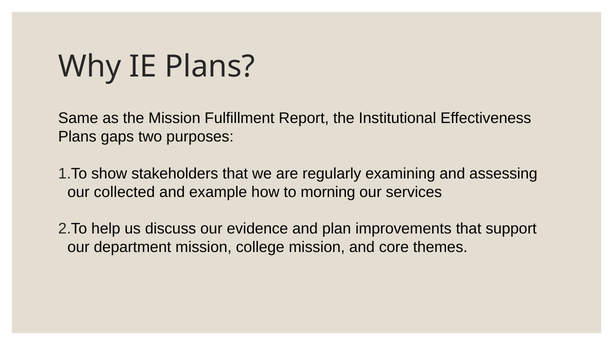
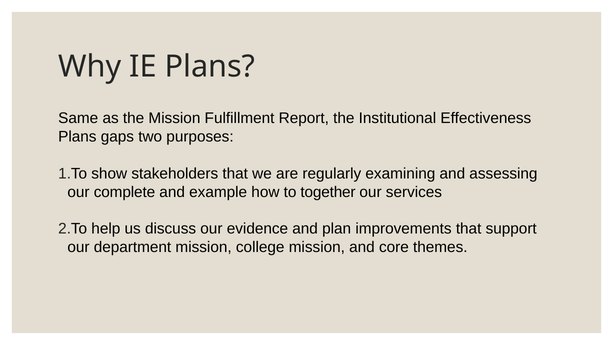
collected: collected -> complete (124, 192)
morning: morning -> together (328, 192)
